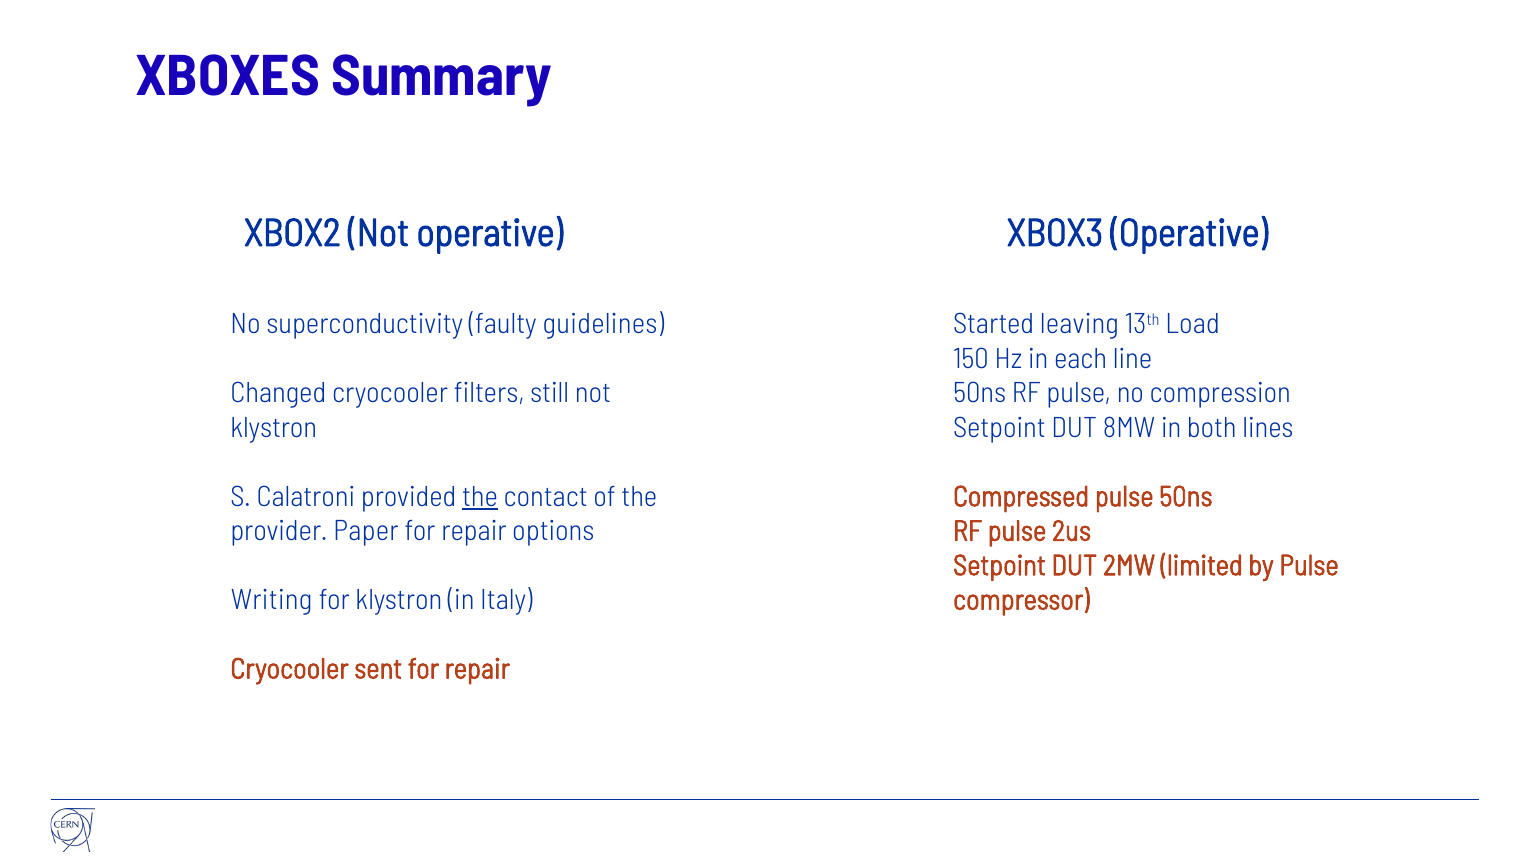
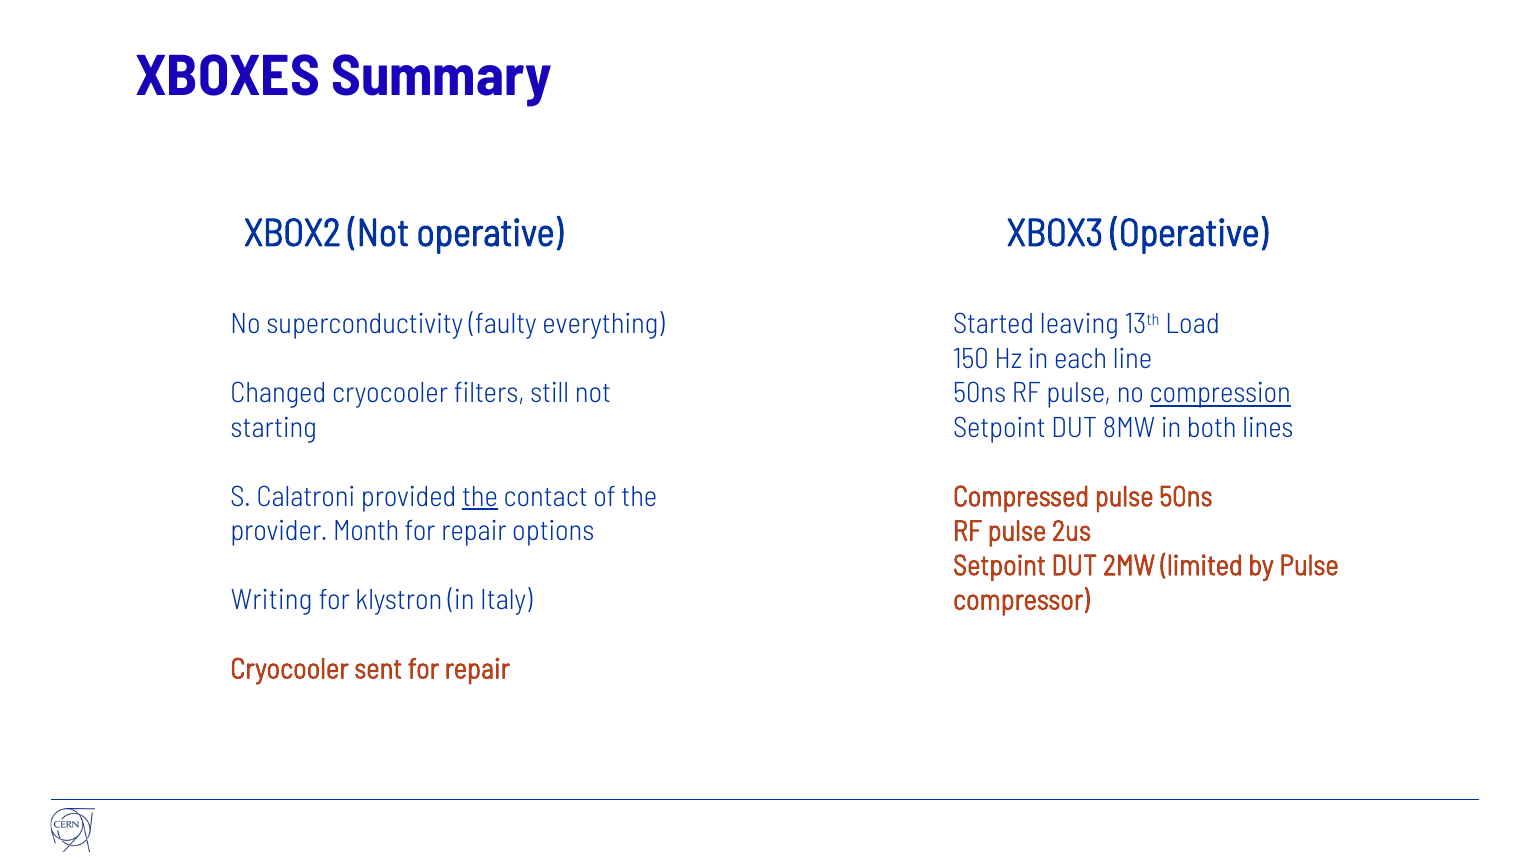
guidelines: guidelines -> everything (604, 324)
compression underline: none -> present (1220, 393)
klystron: klystron -> starting (274, 428)
Paper: Paper -> Month (366, 531)
